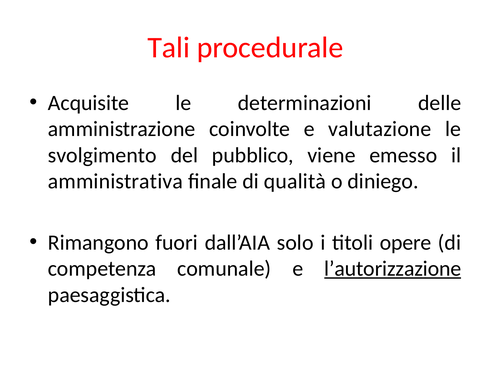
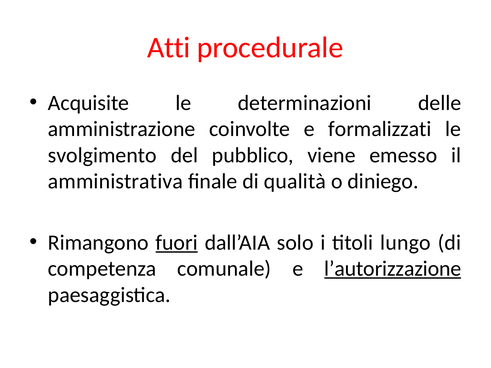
Tali: Tali -> Atti (169, 48)
valutazione: valutazione -> formalizzati (380, 129)
fuori underline: none -> present (177, 243)
opere: opere -> lungo (405, 243)
